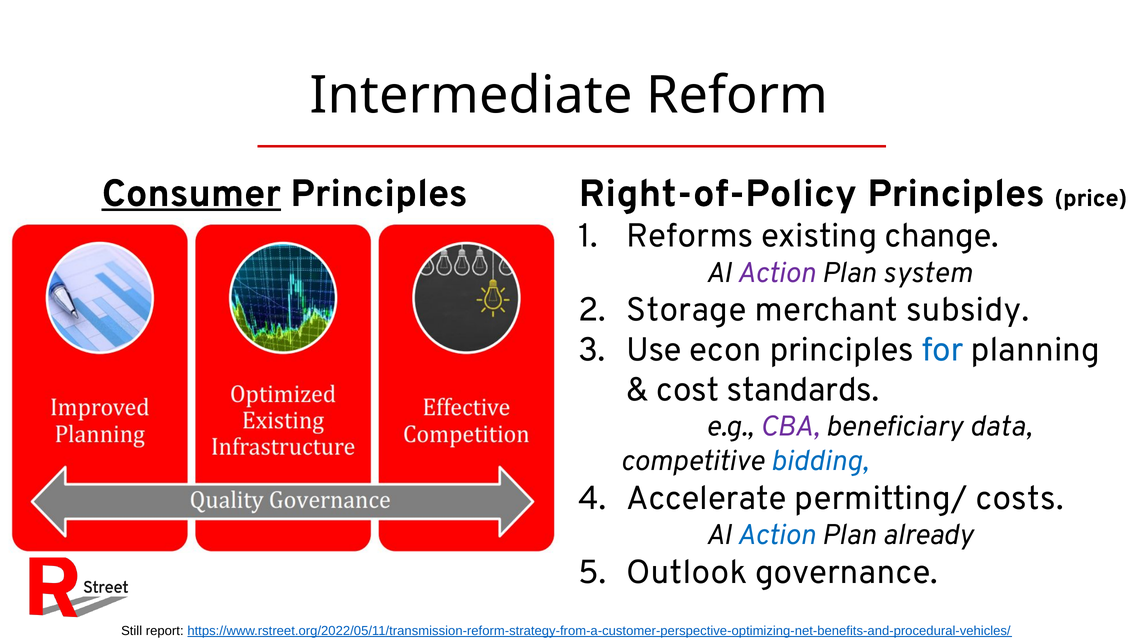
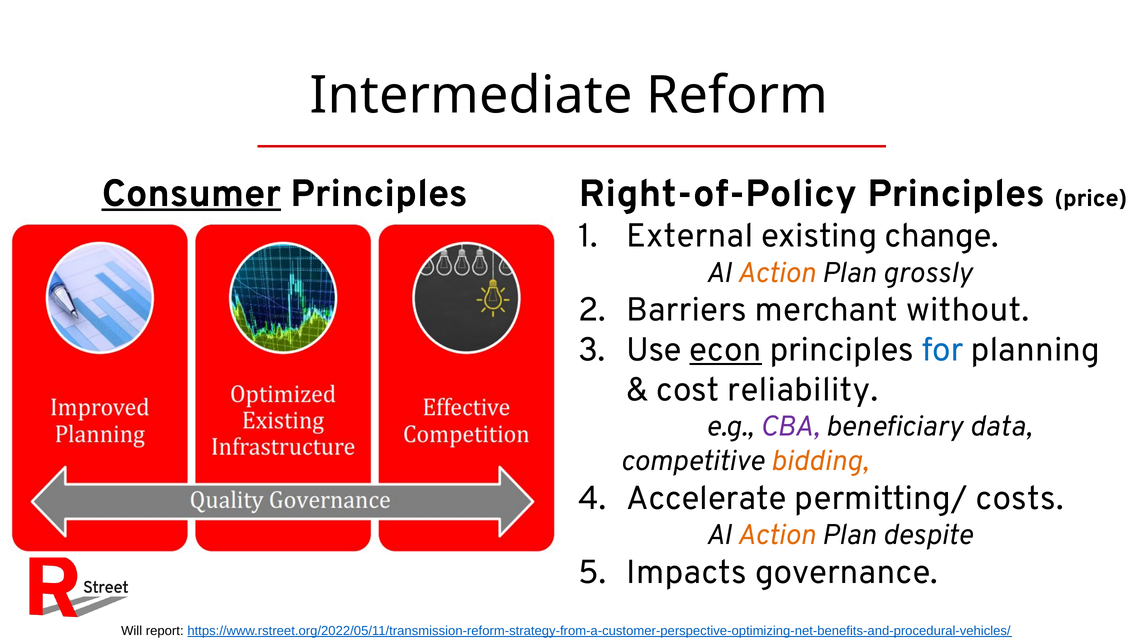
Reforms: Reforms -> External (690, 236)
Action colour: purple -> orange (776, 272)
system: system -> grossly (928, 272)
Storage: Storage -> Barriers (686, 310)
subsidy: subsidy -> without (968, 310)
econ underline: none -> present (726, 350)
standards: standards -> reliability (803, 390)
bidding colour: blue -> orange (820, 460)
Action colour: blue -> orange (776, 535)
already: already -> despite (928, 535)
Outlook: Outlook -> Impacts (687, 572)
Still: Still -> Will (132, 631)
